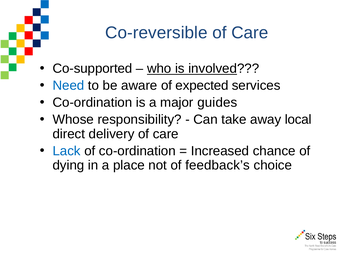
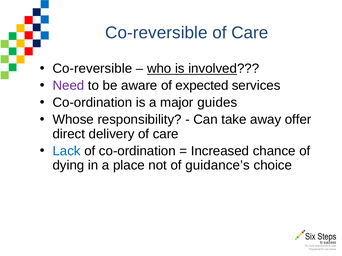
Co-supported: Co-supported -> Co-reversible (92, 69)
Need colour: blue -> purple (68, 86)
local: local -> offer (298, 120)
feedback’s: feedback’s -> guidance’s (218, 166)
